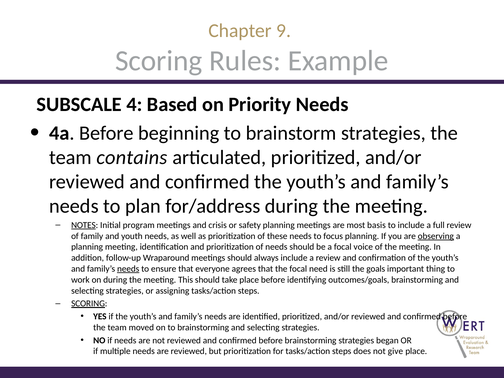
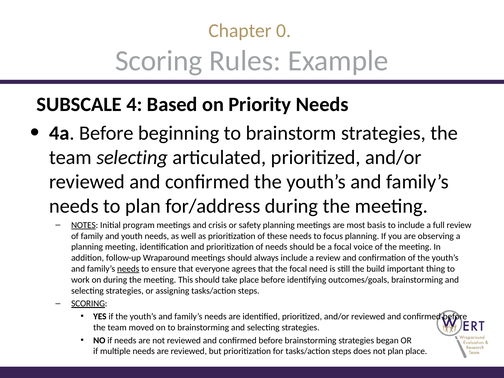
9: 9 -> 0 (284, 31)
team contains: contains -> selecting (132, 158)
observing underline: present -> none (436, 236)
goals: goals -> build (376, 269)
not give: give -> plan (396, 351)
